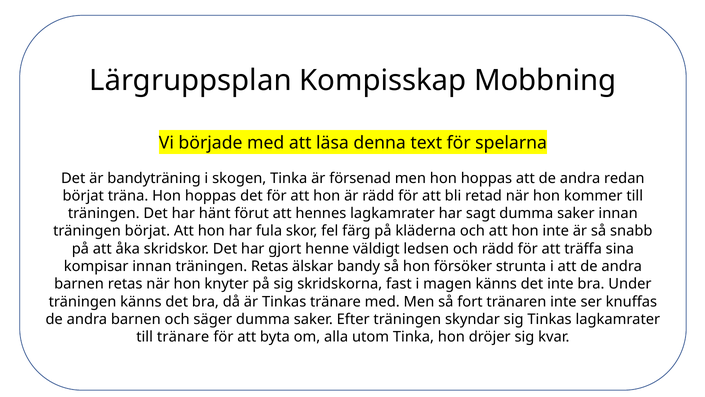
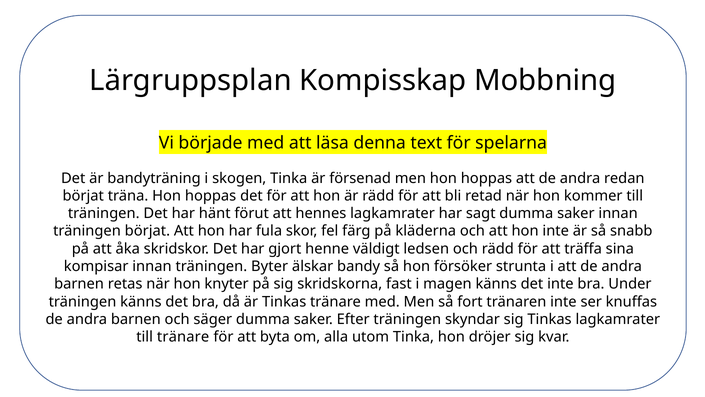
träningen Retas: Retas -> Byter (270, 266)
